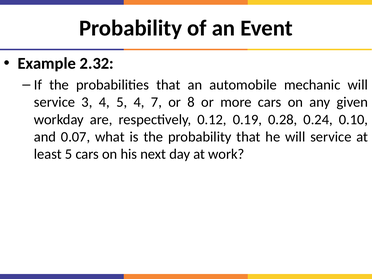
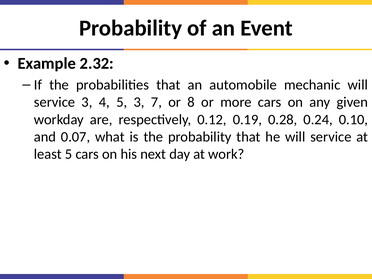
5 4: 4 -> 3 (139, 102)
